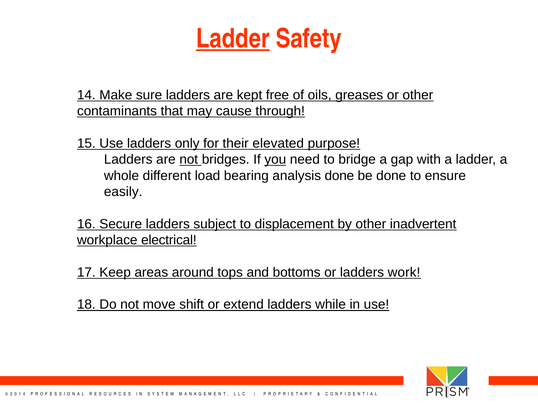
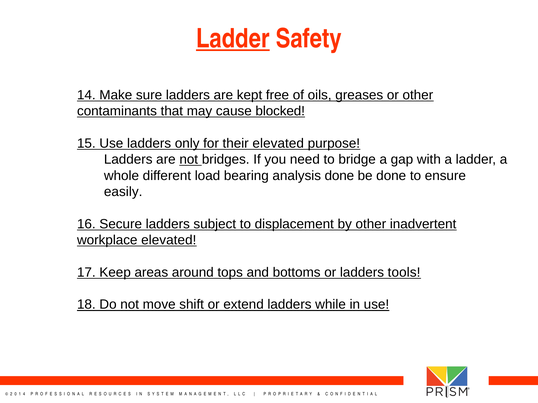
through: through -> blocked (280, 111)
you underline: present -> none (275, 160)
workplace electrical: electrical -> elevated (169, 240)
work: work -> tools (404, 273)
